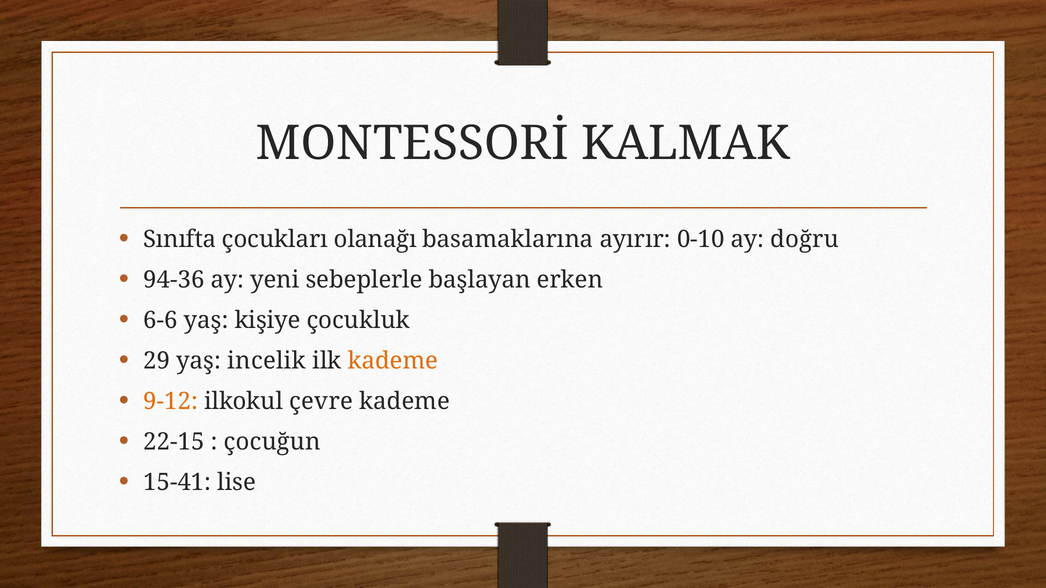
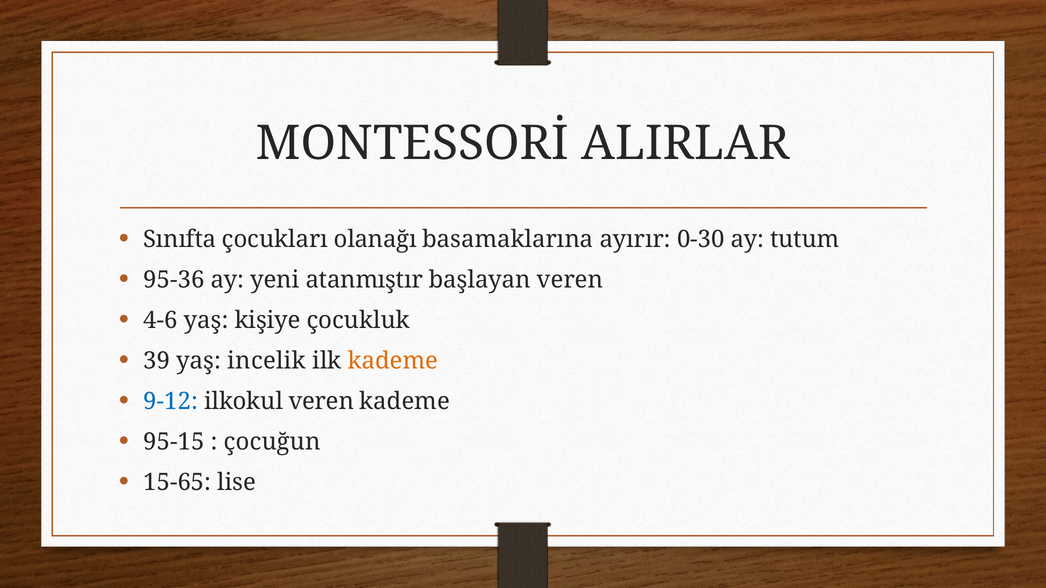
KALMAK: KALMAK -> ALIRLAR (685, 144)
0-10: 0-10 -> 0-30 (701, 239)
doğru: doğru -> tutum (805, 239)
94-36: 94-36 -> 95-36 (174, 280)
sebeplerle: sebeplerle -> atanmıştır (364, 280)
başlayan erken: erken -> veren (570, 280)
6-6: 6-6 -> 4-6 (161, 320)
29: 29 -> 39 (157, 361)
9-12 colour: orange -> blue (171, 401)
ilkokul çevre: çevre -> veren (321, 401)
22-15: 22-15 -> 95-15 (174, 442)
15-41: 15-41 -> 15-65 (177, 482)
